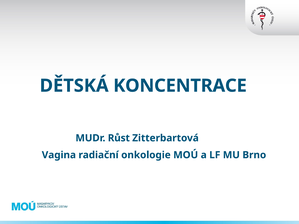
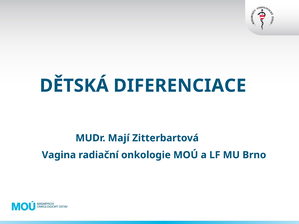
KONCENTRACE: KONCENTRACE -> DIFERENCIACE (180, 86)
Růst: Růst -> Mají (119, 138)
